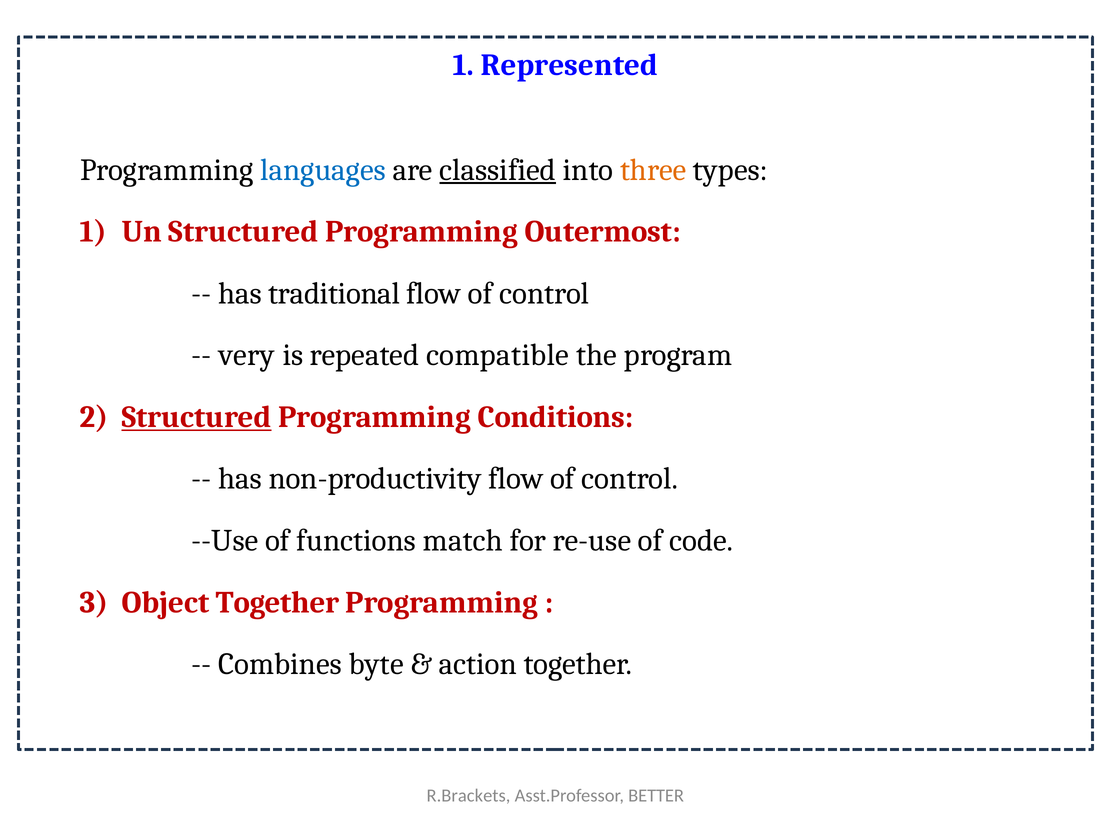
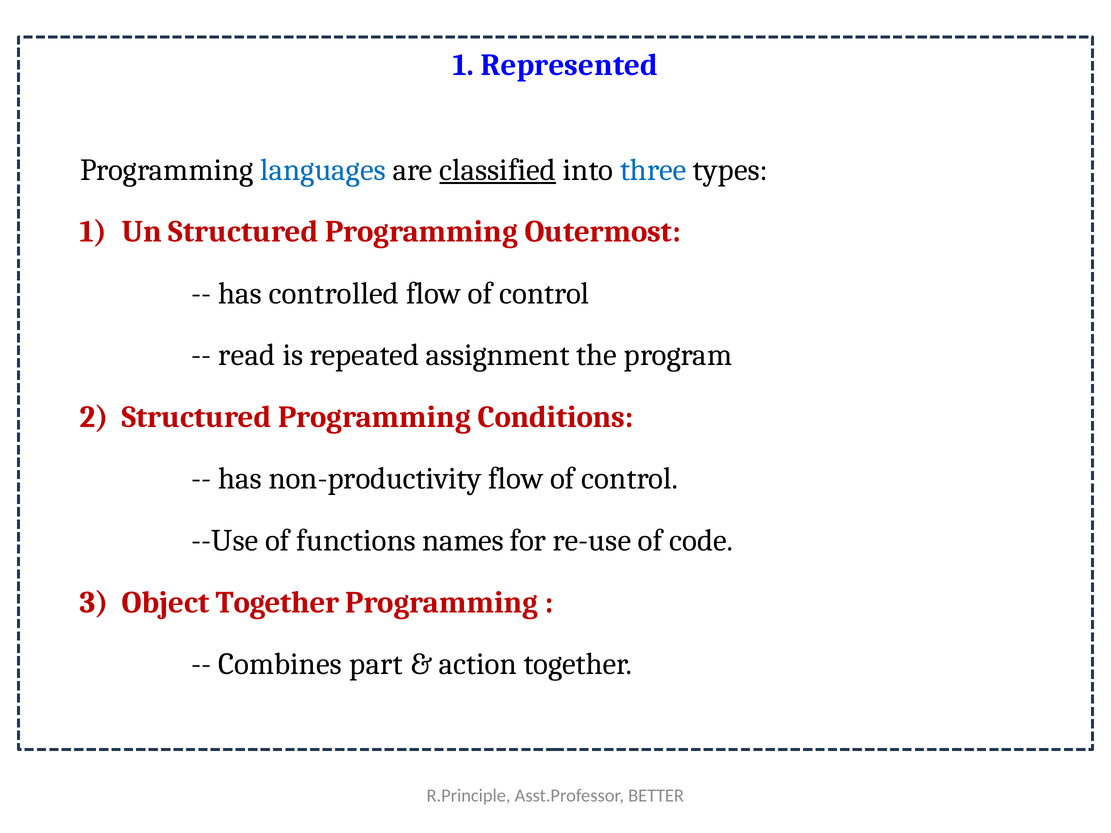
three colour: orange -> blue (653, 170)
traditional: traditional -> controlled (334, 293)
very: very -> read (247, 355)
compatible: compatible -> assignment (498, 355)
Structured underline: present -> none (197, 417)
match: match -> names (463, 541)
byte: byte -> part (376, 664)
R.Brackets: R.Brackets -> R.Principle (469, 796)
